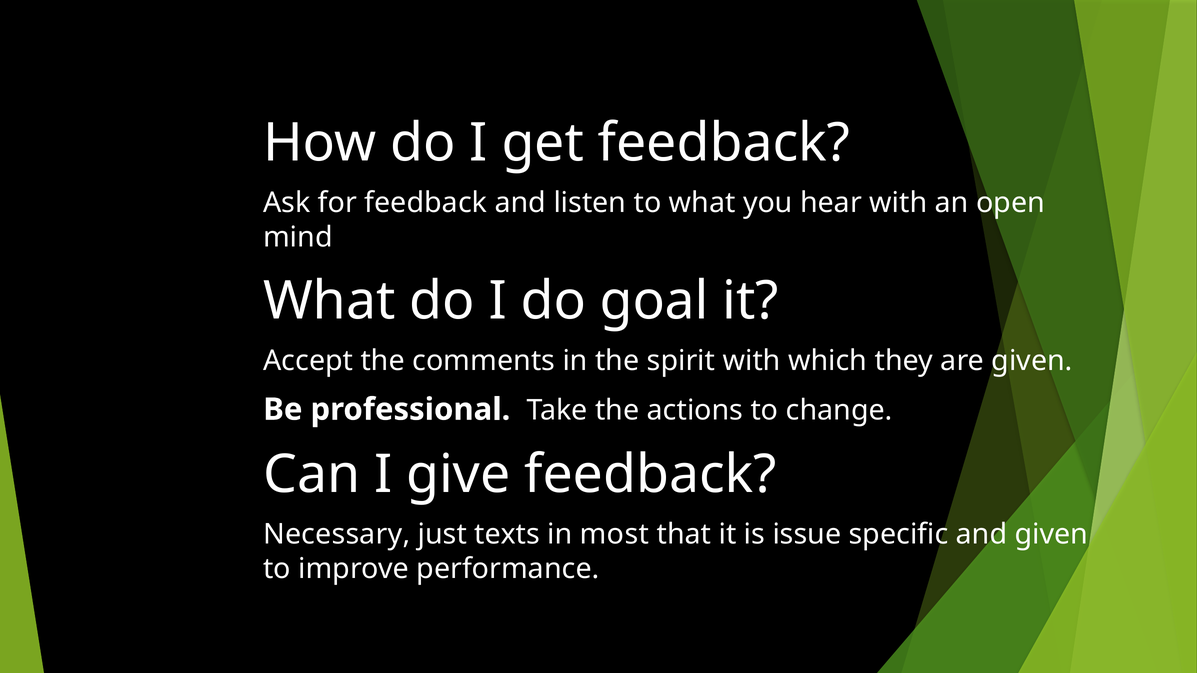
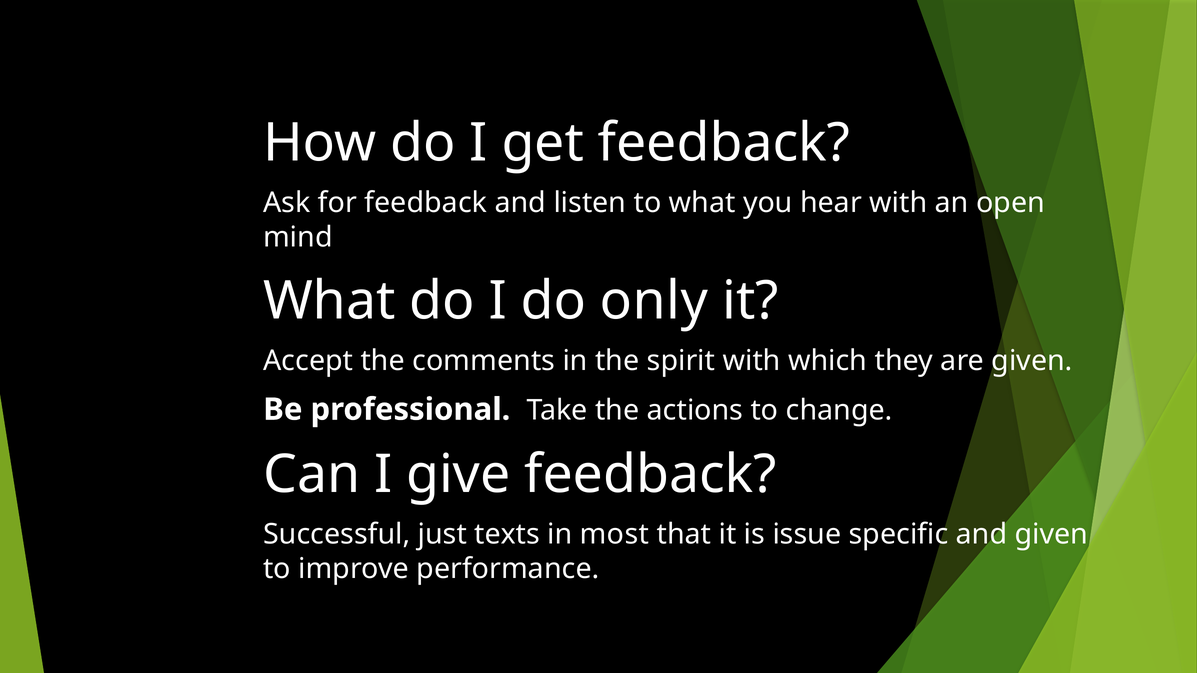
goal: goal -> only (654, 301)
Necessary: Necessary -> Successful (337, 535)
